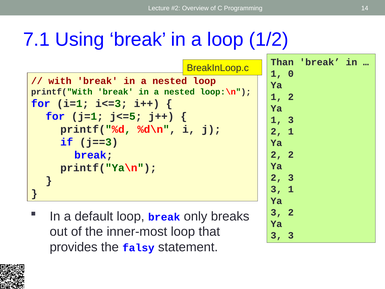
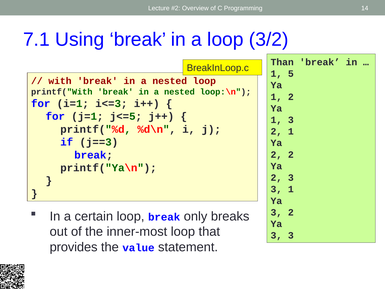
1/2: 1/2 -> 3/2 (269, 40)
0: 0 -> 5 (291, 74)
default: default -> certain (94, 216)
falsy: falsy -> value (138, 248)
